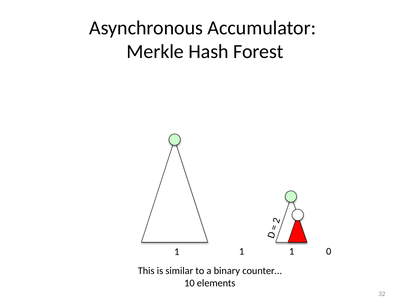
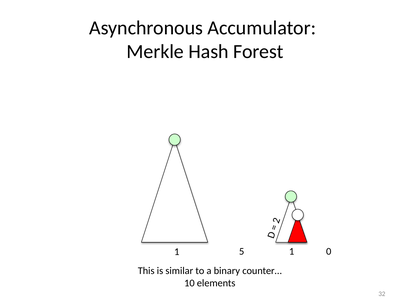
1: 1 -> 5 (242, 251)
